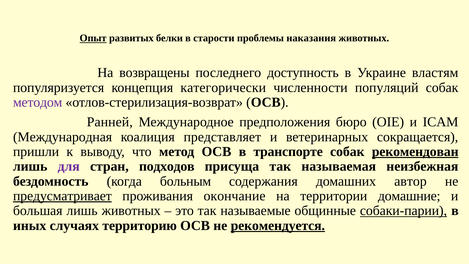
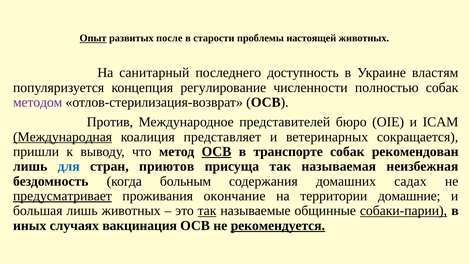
белки: белки -> после (169, 38)
наказания: наказания -> настоящей (311, 38)
возвращены: возвращены -> санитарный (154, 73)
категорически: категорически -> регулирование (223, 88)
популяций: популяций -> полностью (387, 88)
Ранней: Ранней -> Против (110, 122)
предположения: предположения -> представителей (285, 122)
Международная underline: none -> present (63, 137)
ОСВ underline: none -> present (216, 152)
рекомендован underline: present -> none (415, 152)
для colour: purple -> blue (69, 166)
подходов: подходов -> приютов (167, 166)
автор: автор -> садах (410, 181)
так underline: none -> present (207, 211)
территорию: территорию -> вакцинация (140, 225)
